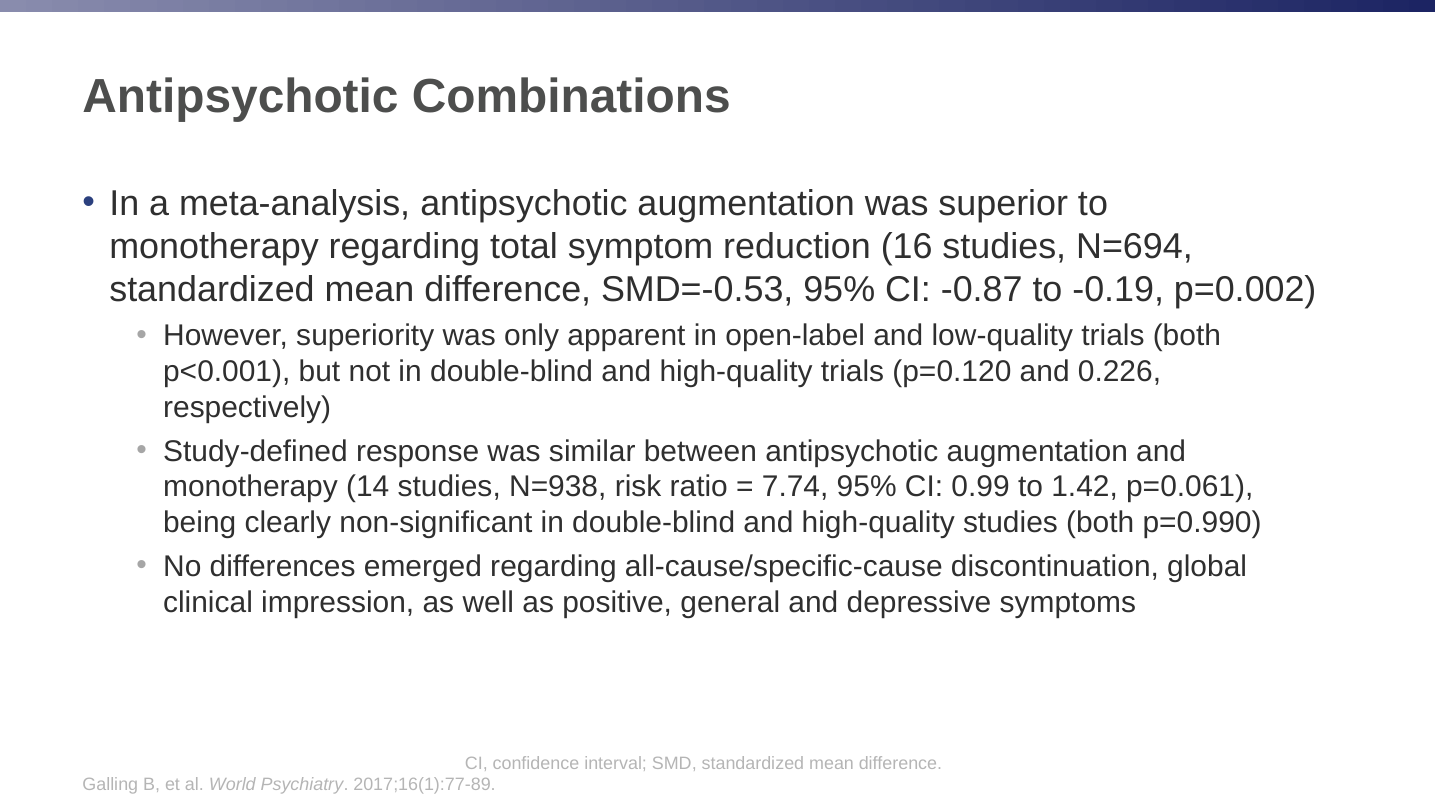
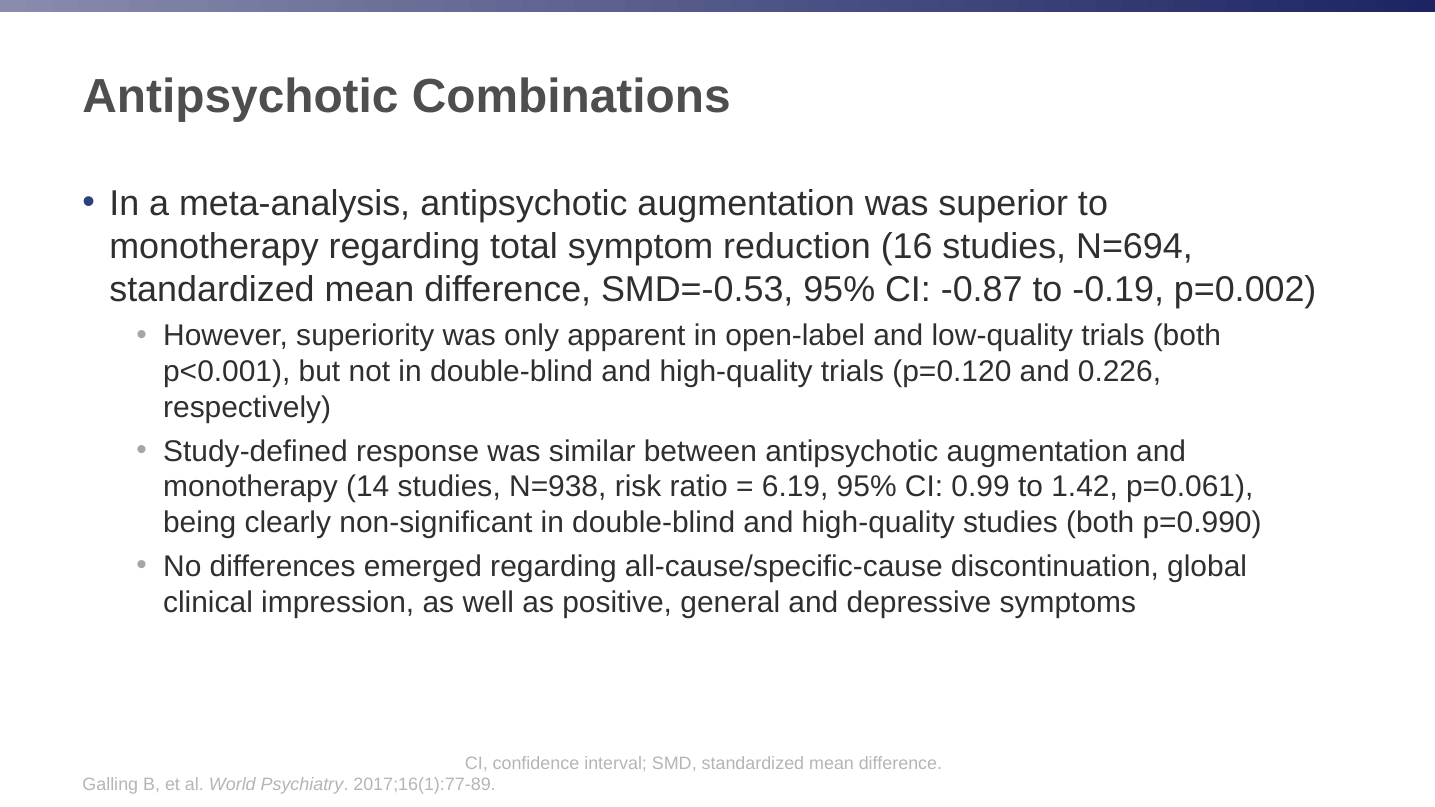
7.74: 7.74 -> 6.19 (795, 487)
